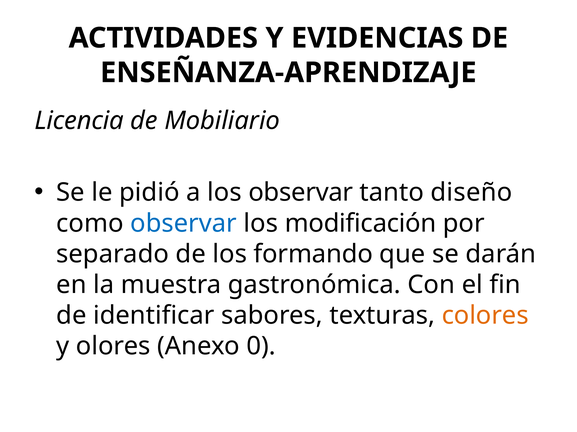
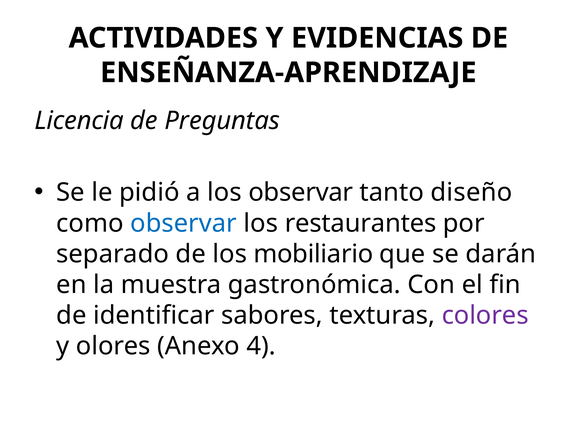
Mobiliario: Mobiliario -> Preguntas (222, 121)
modificación: modificación -> restaurantes (361, 224)
formando: formando -> mobiliario (313, 254)
colores colour: orange -> purple (485, 316)
0: 0 -> 4 (261, 347)
